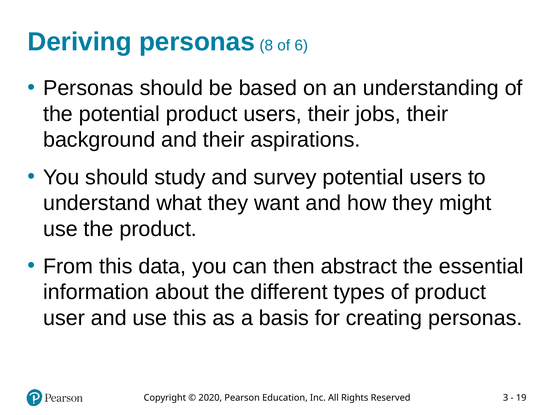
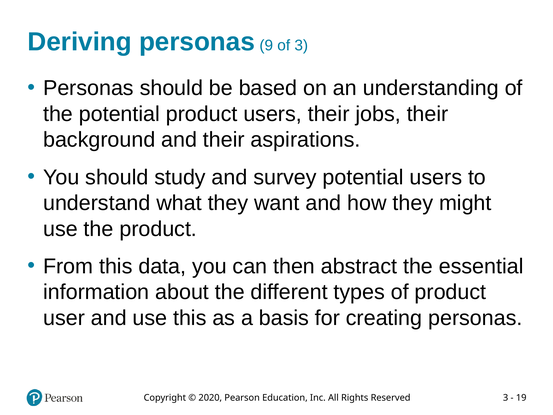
8: 8 -> 9 (266, 46)
of 6: 6 -> 3 (301, 46)
